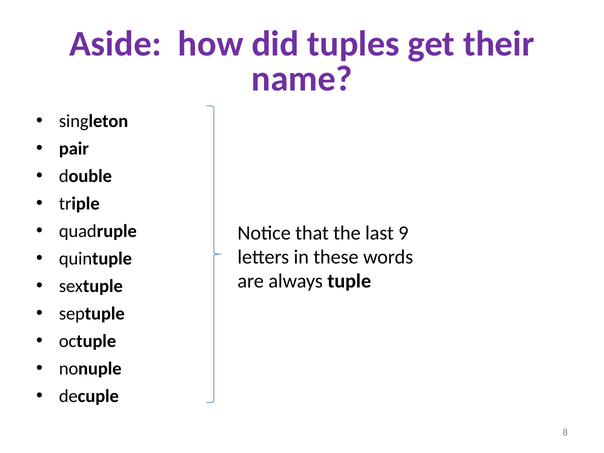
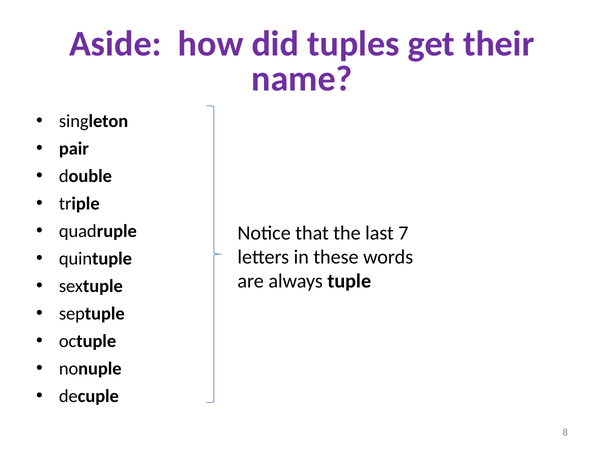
9: 9 -> 7 (403, 233)
